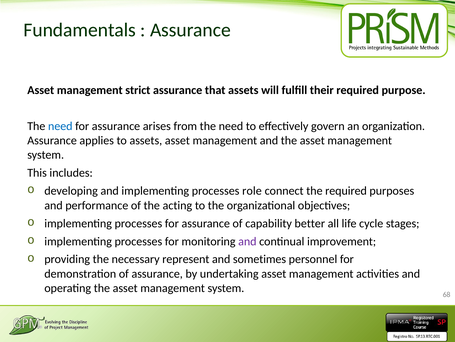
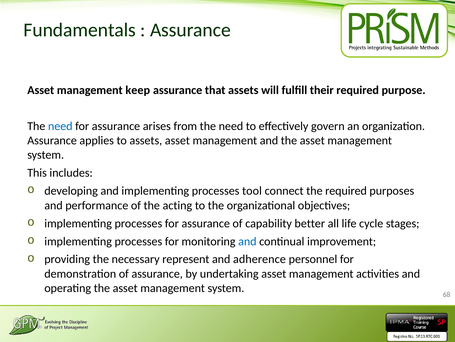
strict: strict -> keep (138, 90)
role: role -> tool (252, 191)
and colour: purple -> blue (247, 241)
sometimes: sometimes -> adherence (259, 259)
